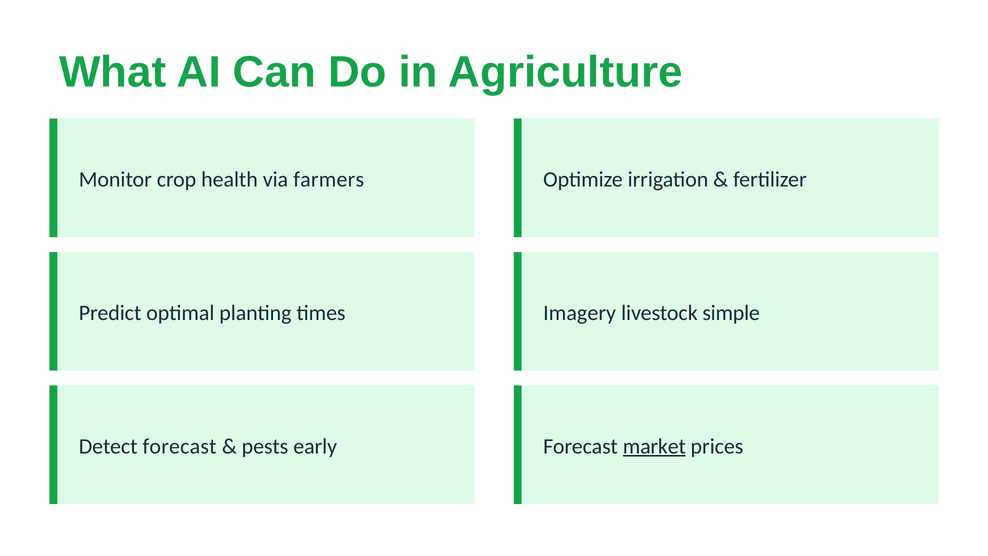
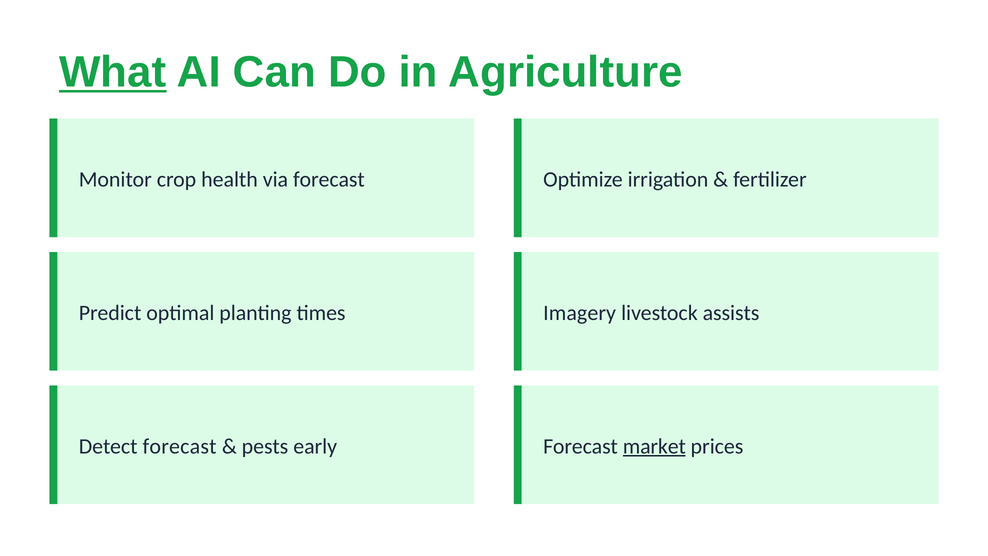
What underline: none -> present (113, 72)
via farmers: farmers -> forecast (329, 179)
simple: simple -> assists (731, 313)
